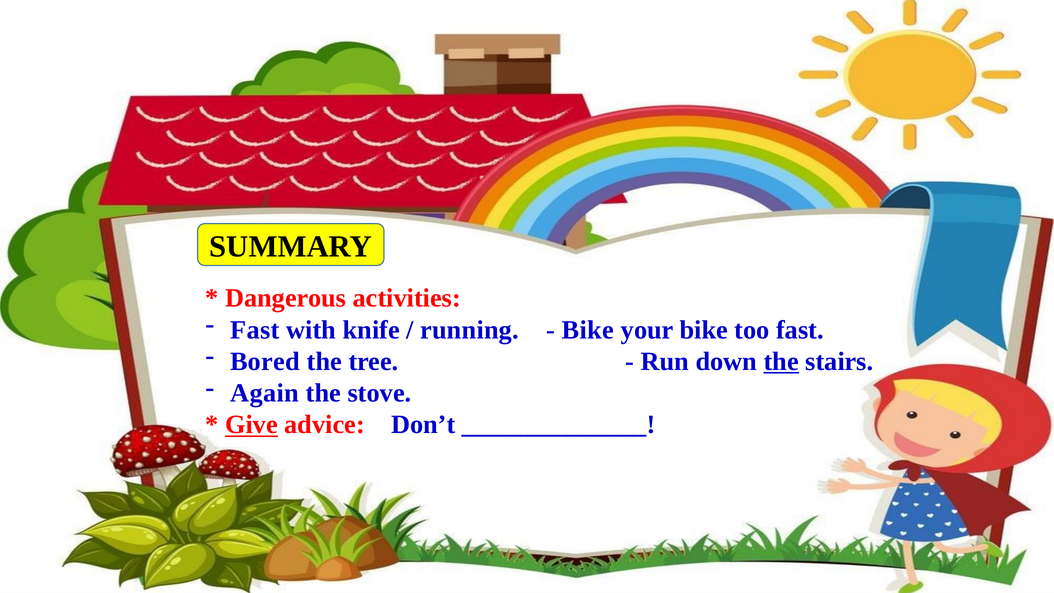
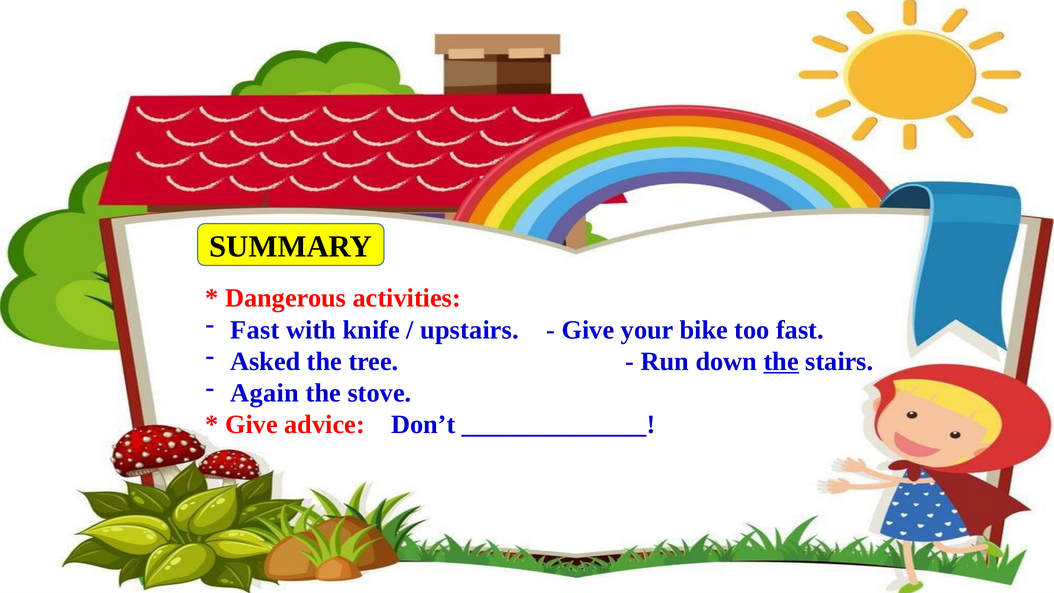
running: running -> upstairs (470, 330)
Bike: Bike -> Give (588, 330)
Bored: Bored -> Asked (265, 361)
Give underline: present -> none (251, 425)
